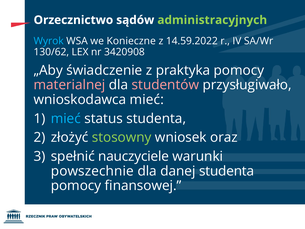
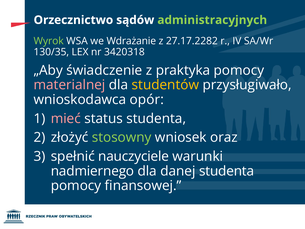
Wyrok colour: light blue -> light green (49, 41)
Konieczne: Konieczne -> Wdrażanie (131, 41)
14.59.2022: 14.59.2022 -> 27.17.2282 (192, 41)
130/62: 130/62 -> 130/35 (51, 52)
3420908: 3420908 -> 3420318 (124, 52)
studentów colour: pink -> yellow (165, 85)
wnioskodawca mieć: mieć -> opór (147, 100)
mieć colour: light blue -> pink (66, 118)
powszechnie: powszechnie -> nadmiernego (92, 171)
